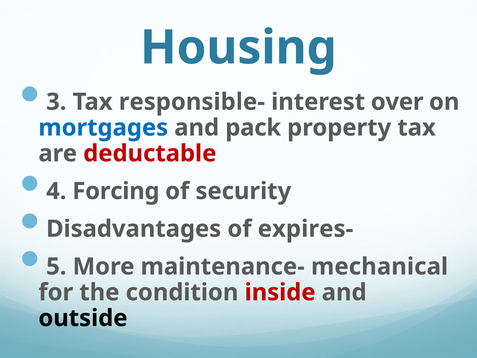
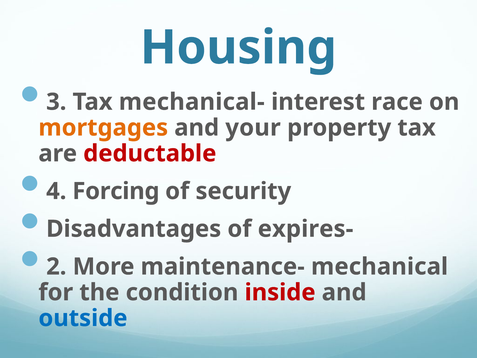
responsible-: responsible- -> mechanical- (192, 102)
over: over -> race (397, 102)
mortgages colour: blue -> orange (103, 128)
pack: pack -> your (253, 128)
5: 5 -> 2 (56, 266)
outside colour: black -> blue (83, 318)
